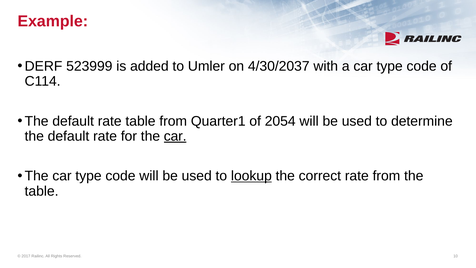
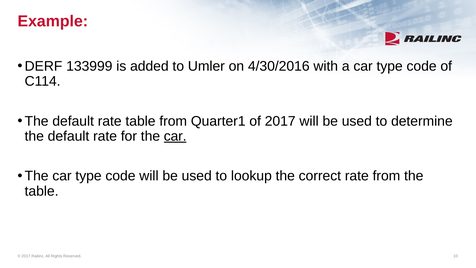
523999: 523999 -> 133999 (89, 66)
4/30/2037: 4/30/2037 -> 4/30/2016 (279, 66)
of 2054: 2054 -> 2017 (280, 121)
lookup underline: present -> none (251, 176)
